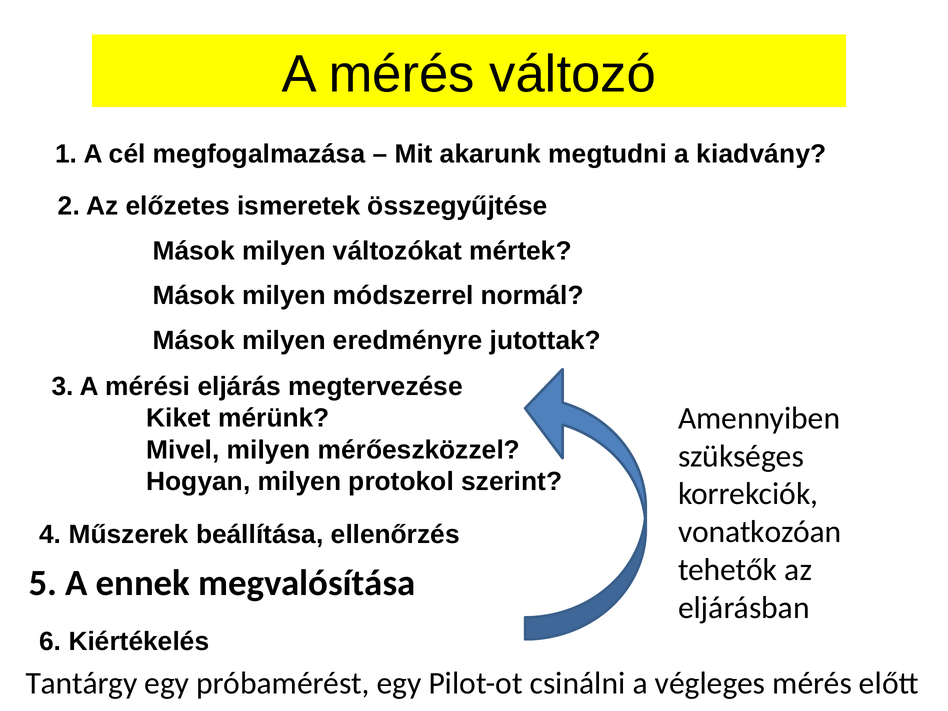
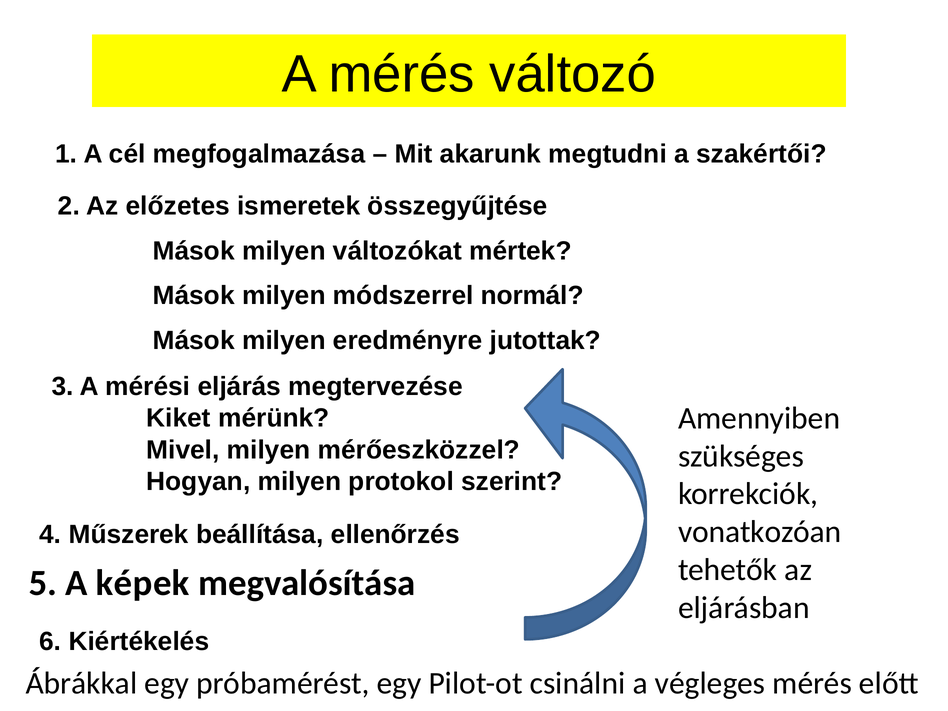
kiadvány: kiadvány -> szakértői (761, 154)
ennek: ennek -> képek (143, 583)
Tantárgy: Tantárgy -> Ábrákkal (81, 683)
